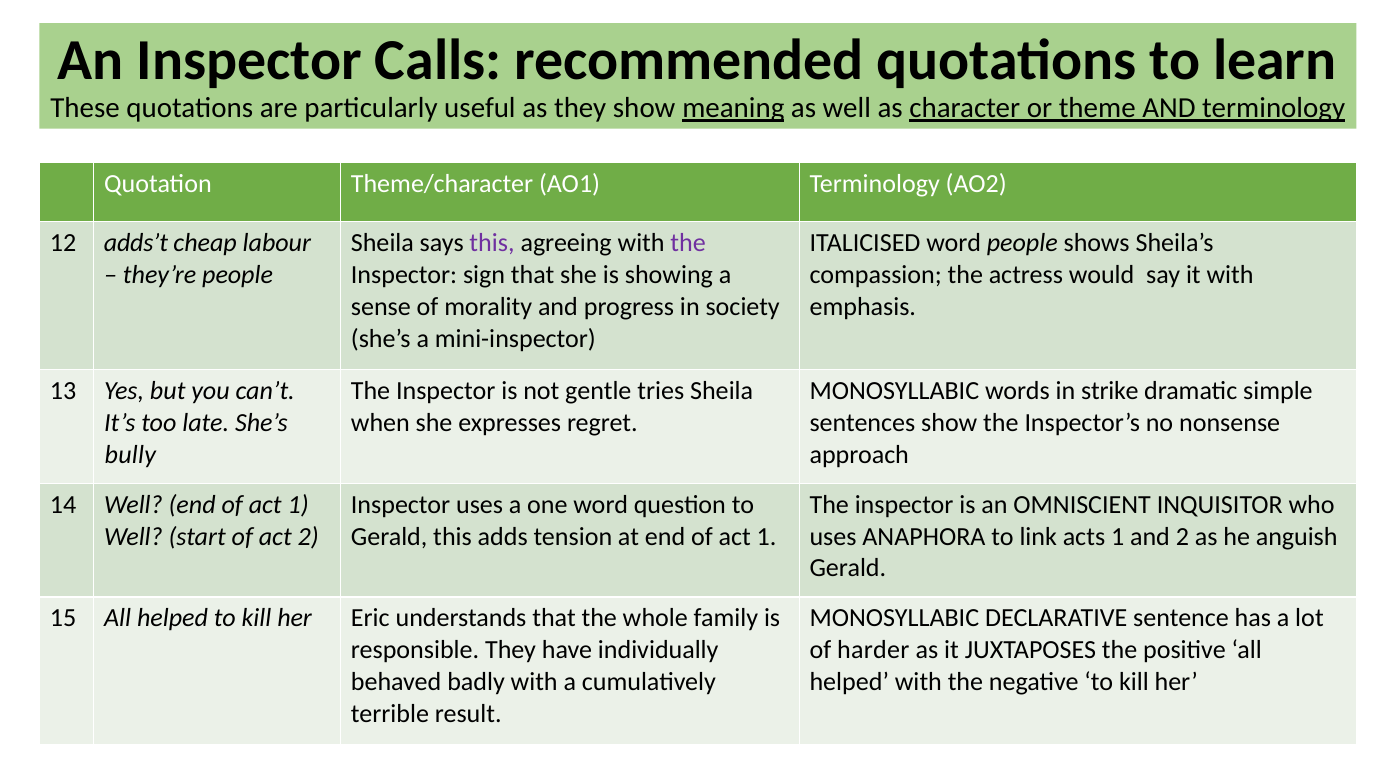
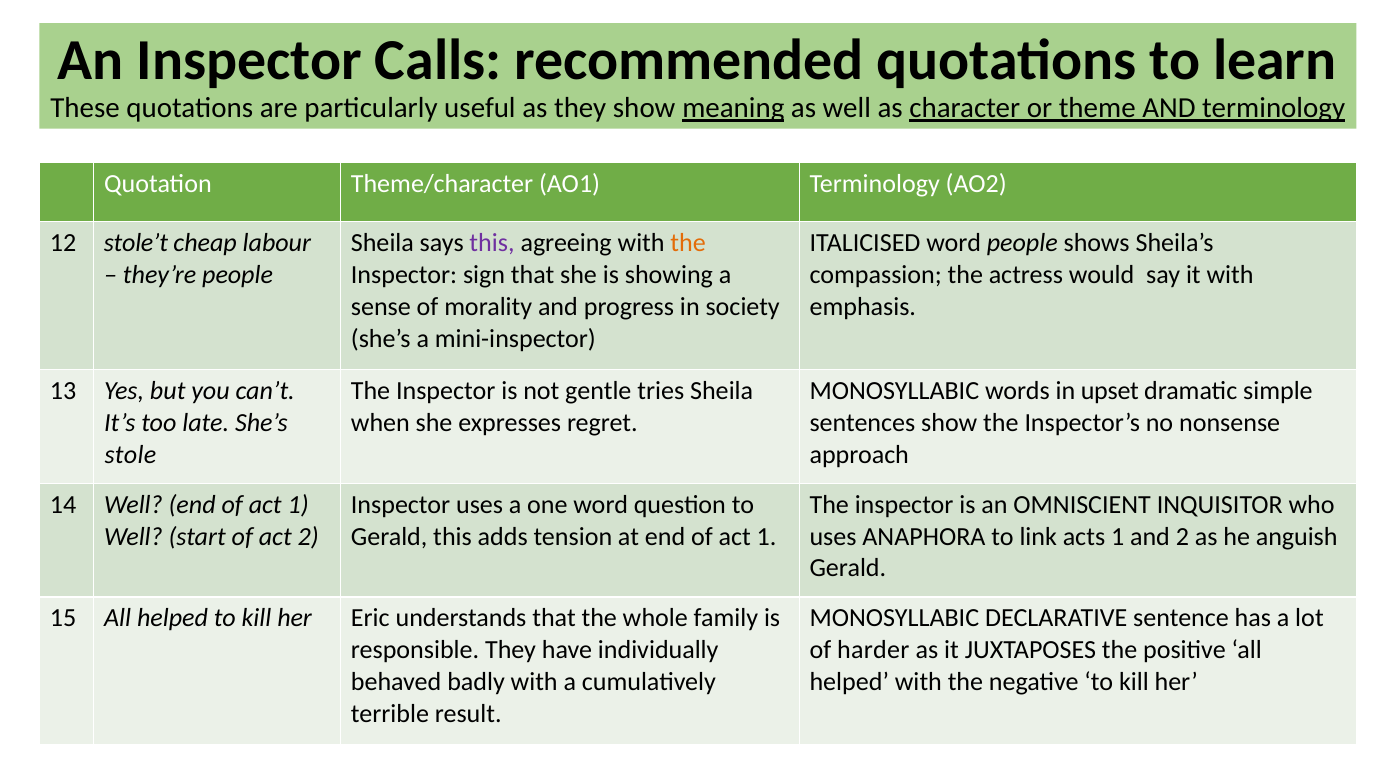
adds’t: adds’t -> stole’t (136, 243)
the colour: purple -> orange (688, 243)
strike: strike -> upset (1110, 391)
bully: bully -> stole (130, 454)
